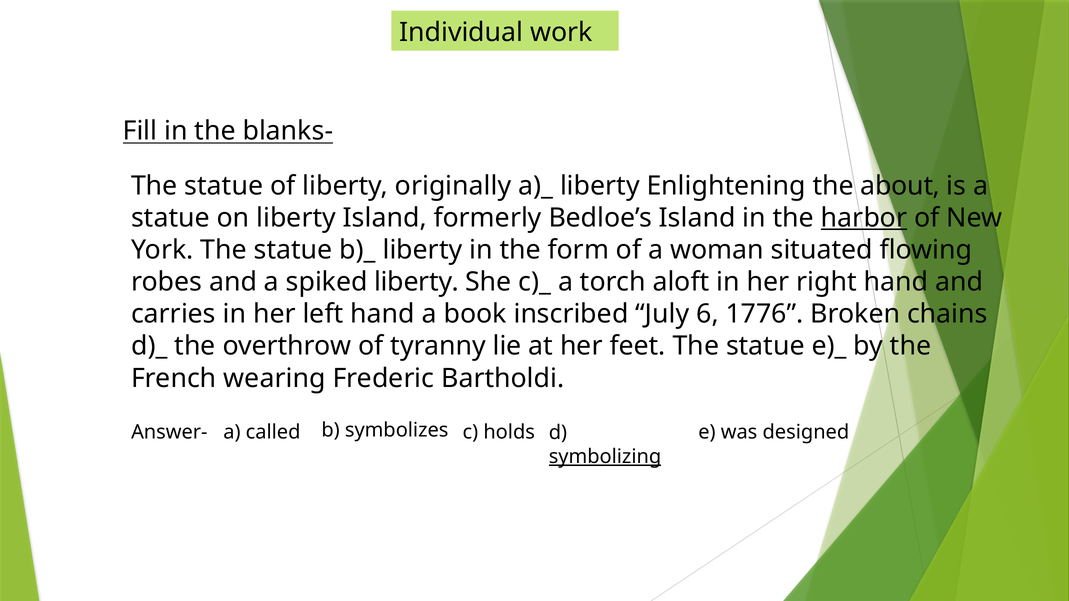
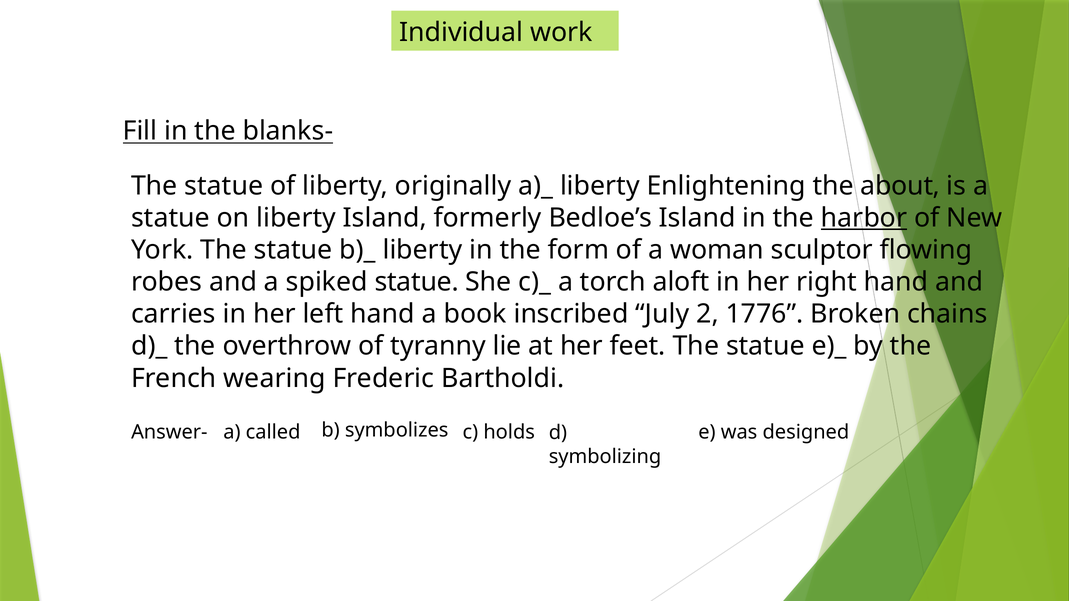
situated: situated -> sculptor (822, 250)
spiked liberty: liberty -> statue (417, 282)
6: 6 -> 2 (707, 314)
symbolizing underline: present -> none (605, 457)
